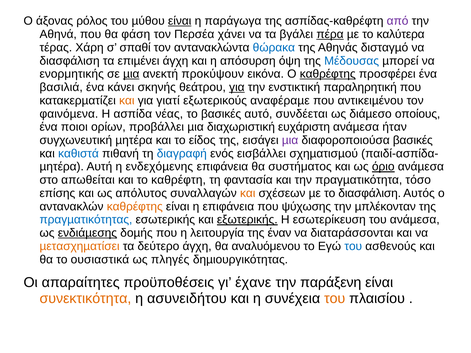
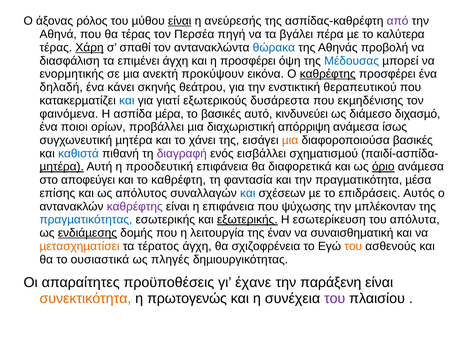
παράγωγα: παράγωγα -> ανεύρεσής (233, 21)
θα φάση: φάση -> τέρας (136, 34)
χάνει: χάνει -> πηγή (231, 34)
πέρα underline: present -> none (330, 34)
Χάρη underline: none -> present (90, 48)
δισταγµό: δισταγµό -> προβολή (385, 48)
η απόσυρση: απόσυρση -> προσφέρει (248, 61)
µια underline: present -> none (131, 74)
βασιλιά: βασιλιά -> δηλαδή (61, 87)
για underline: present -> none (237, 87)
παραληρητική: παραληρητική -> θεραπευτικού (360, 87)
και colour: orange -> blue (127, 101)
αναφέραµε: αναφέραµε -> δυσάρεστα (280, 101)
αντικειµένου: αντικειµένου -> εκµηδένισης (370, 101)
νέας: νέας -> µέρα (169, 114)
συνδέεται: συνδέεται -> κινδυνεύει (302, 114)
οποίους: οποίους -> διχασµό (418, 114)
ευχάριστη: ευχάριστη -> απόρριψη (304, 127)
ήταν: ήταν -> ίσως (395, 127)
είδος: είδος -> χάνει (202, 140)
µια colour: purple -> orange (290, 140)
διαγραφή colour: blue -> purple (182, 154)
µητέρα underline: none -> present (62, 167)
ενδεχόµενης: ενδεχόµενης -> προοδευτική (159, 167)
συστήματος: συστήματος -> διαφορετικά (300, 167)
απωθείται: απωθείται -> αποφεύγει (88, 180)
τόσο: τόσο -> µέσα (418, 180)
και colour: orange -> blue (248, 193)
το διασφάλιση: διασφάλιση -> επιδράσεις (370, 193)
καθρέφτης colour: orange -> purple (135, 207)
του ανάµεσα: ανάµεσα -> απόλυτα (415, 220)
διαταράσσονται: διαταράσσονται -> συναισθηματική (352, 233)
δεύτερο: δεύτερο -> τέρατος (158, 246)
αναλυόμενου: αναλυόμενου -> σχιζοφρένεια (266, 246)
του colour: blue -> orange (353, 246)
ασυνειδήτου: ασυνειδήτου -> πρωτογενώς (187, 298)
του colour: orange -> purple (335, 298)
